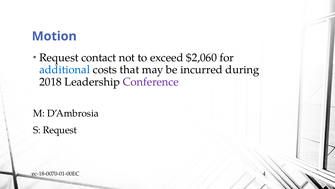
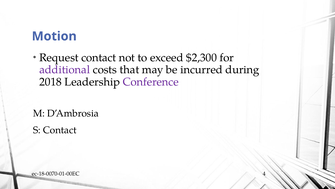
$2,060: $2,060 -> $2,300 (202, 57)
additional colour: blue -> purple (65, 70)
S Request: Request -> Contact (60, 130)
